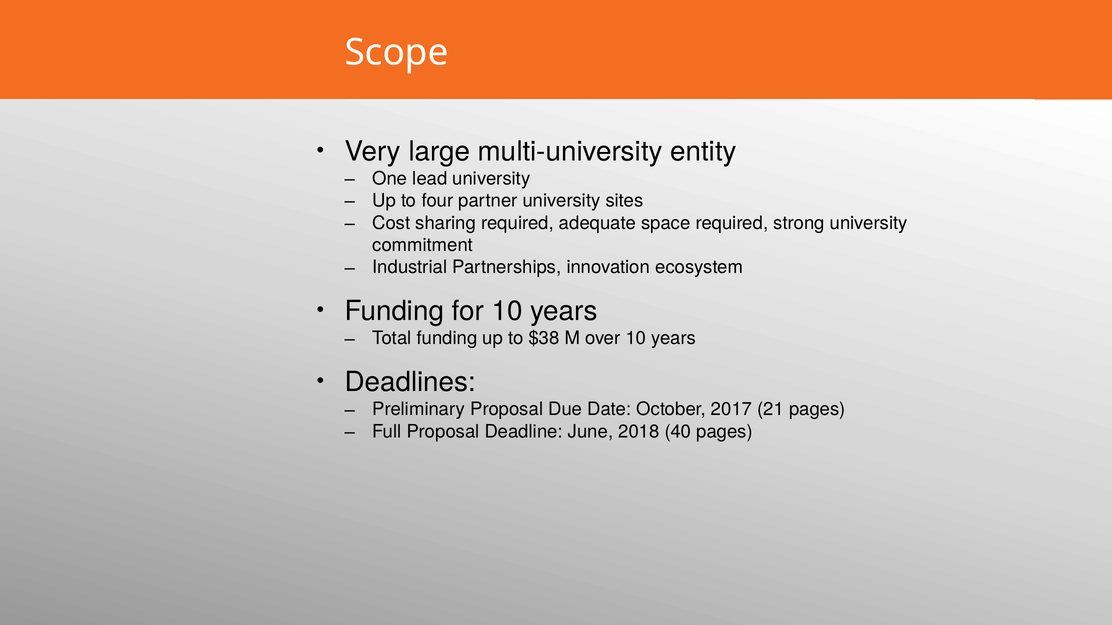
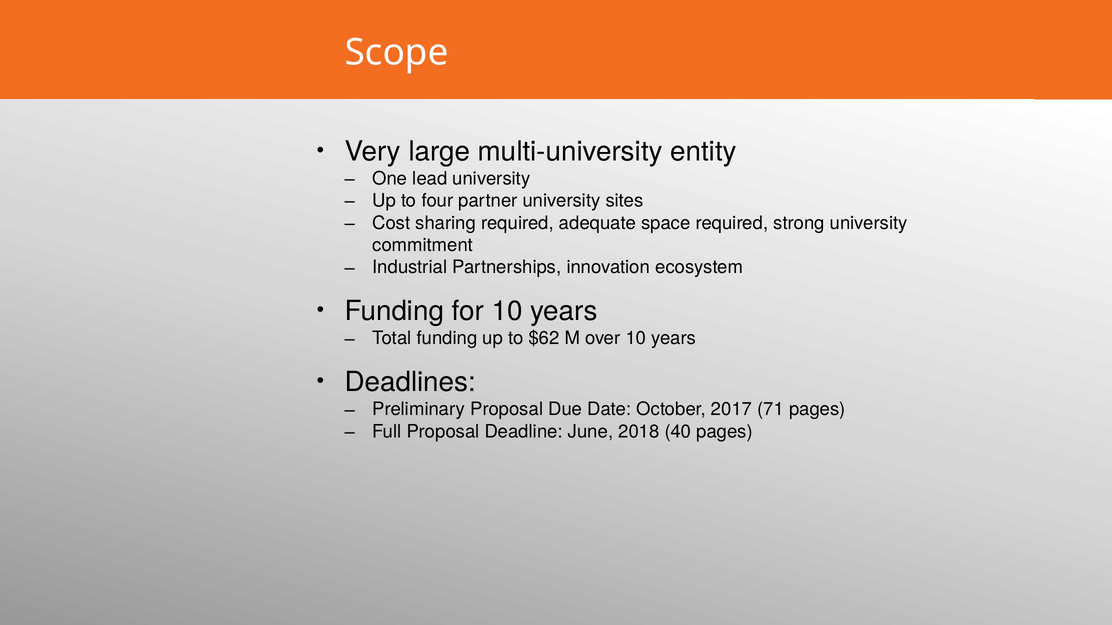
$38: $38 -> $62 (544, 339)
21: 21 -> 71 (771, 410)
